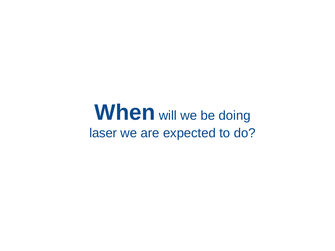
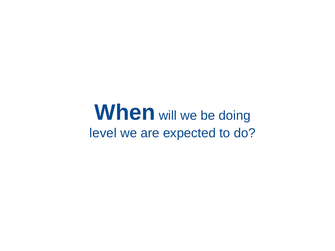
laser: laser -> level (103, 133)
